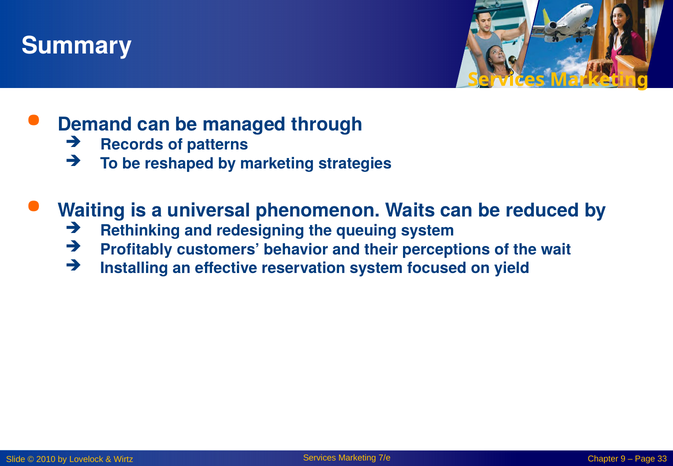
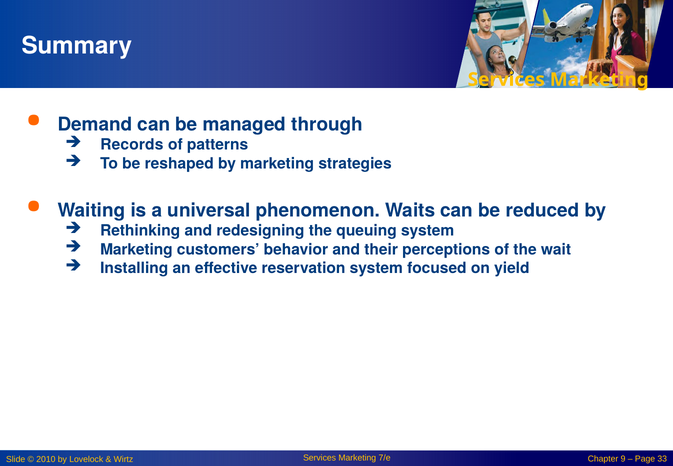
Profitably: Profitably -> Marketing (136, 249)
